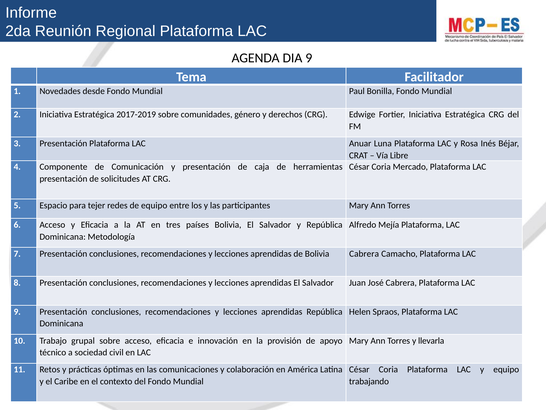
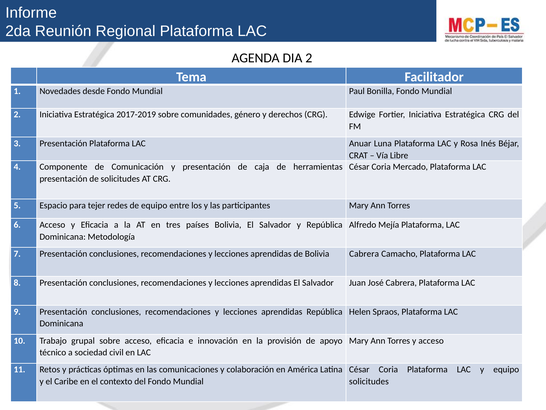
DIA 9: 9 -> 2 (309, 58)
y llevarla: llevarla -> acceso (431, 340)
trabajando: trabajando -> solicitudes (369, 381)
